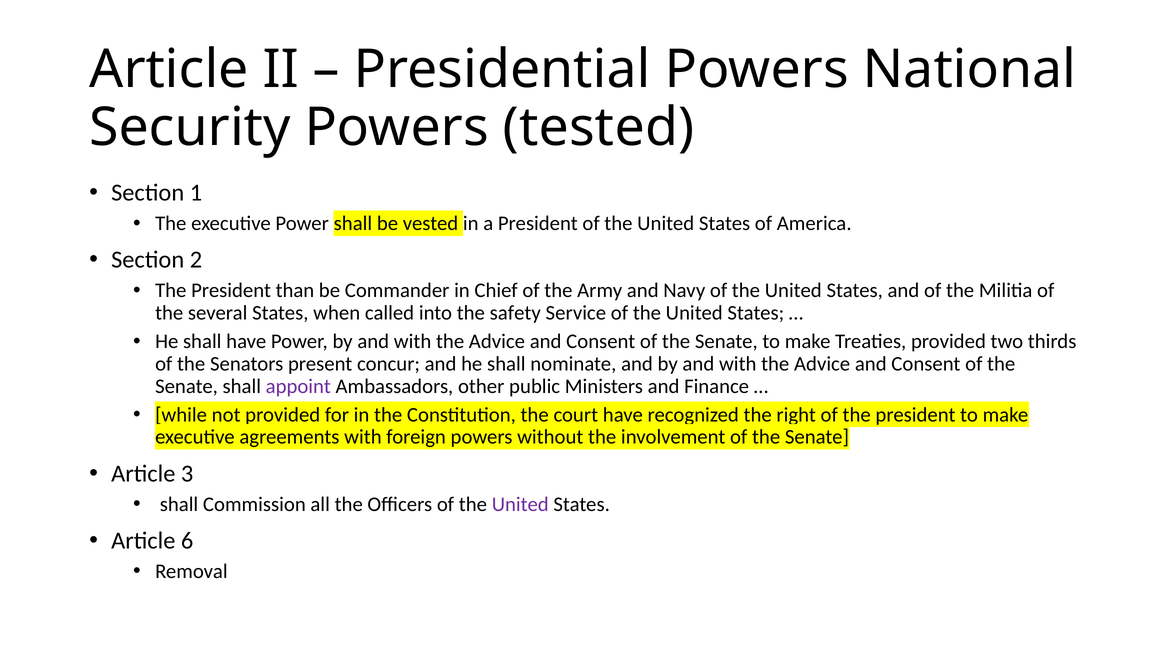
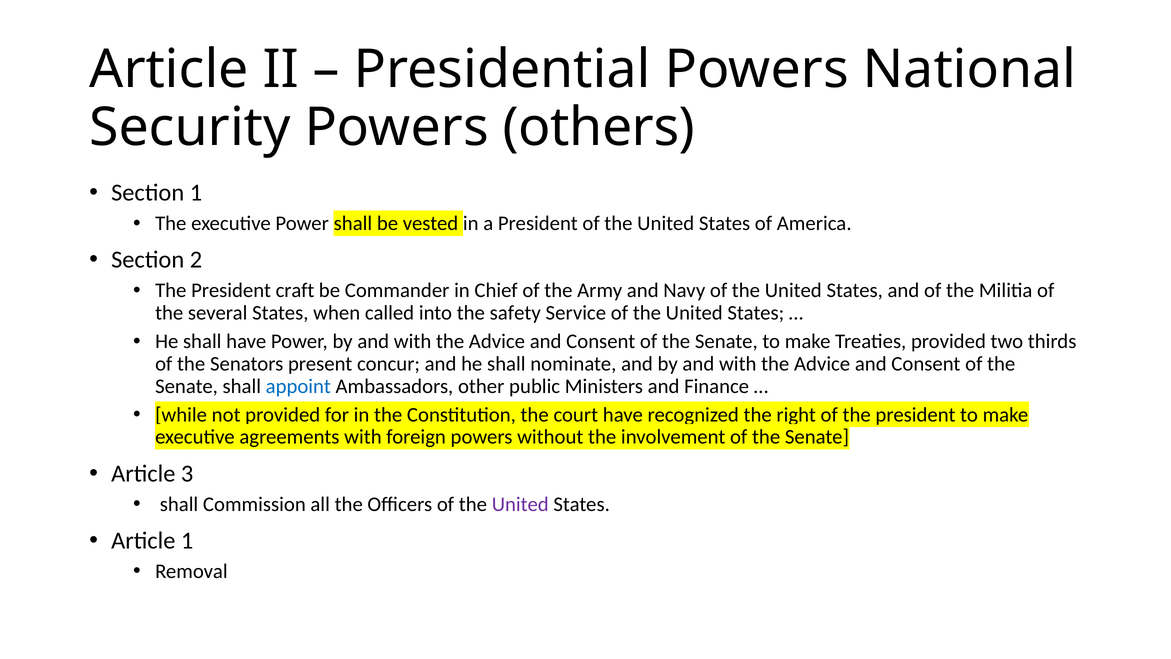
tested: tested -> others (599, 127)
than: than -> craft (295, 290)
appoint colour: purple -> blue (298, 386)
Article 6: 6 -> 1 (187, 540)
